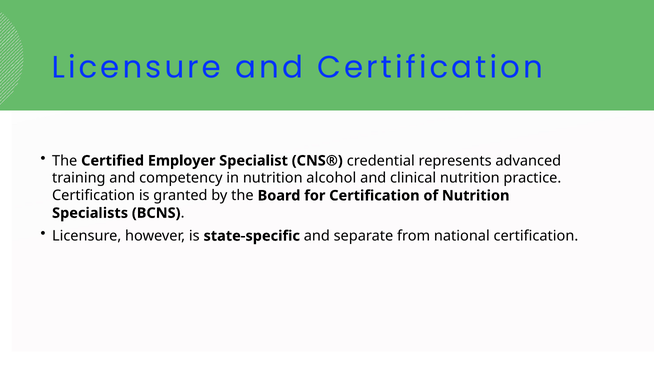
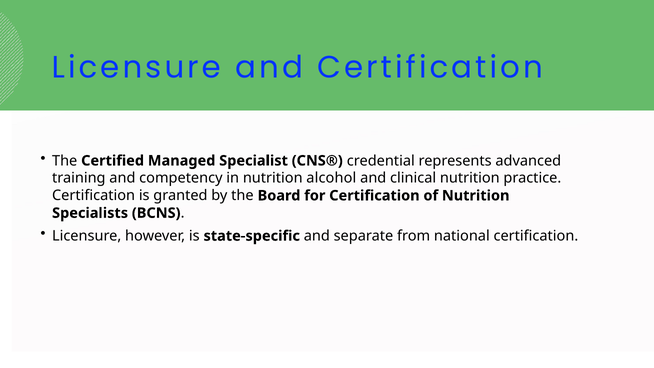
Employer: Employer -> Managed (182, 161)
